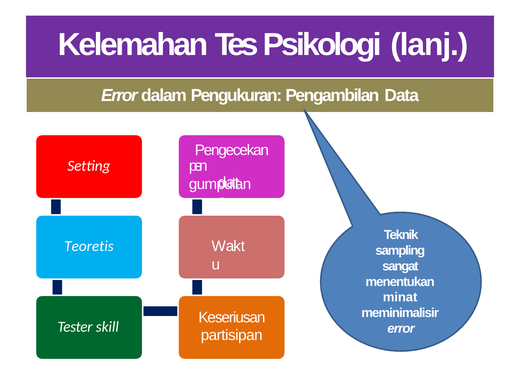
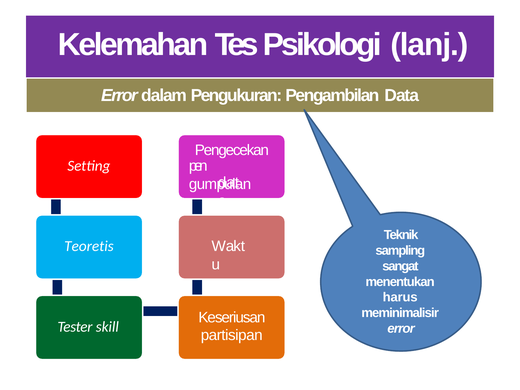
minat: minat -> harus (400, 297)
